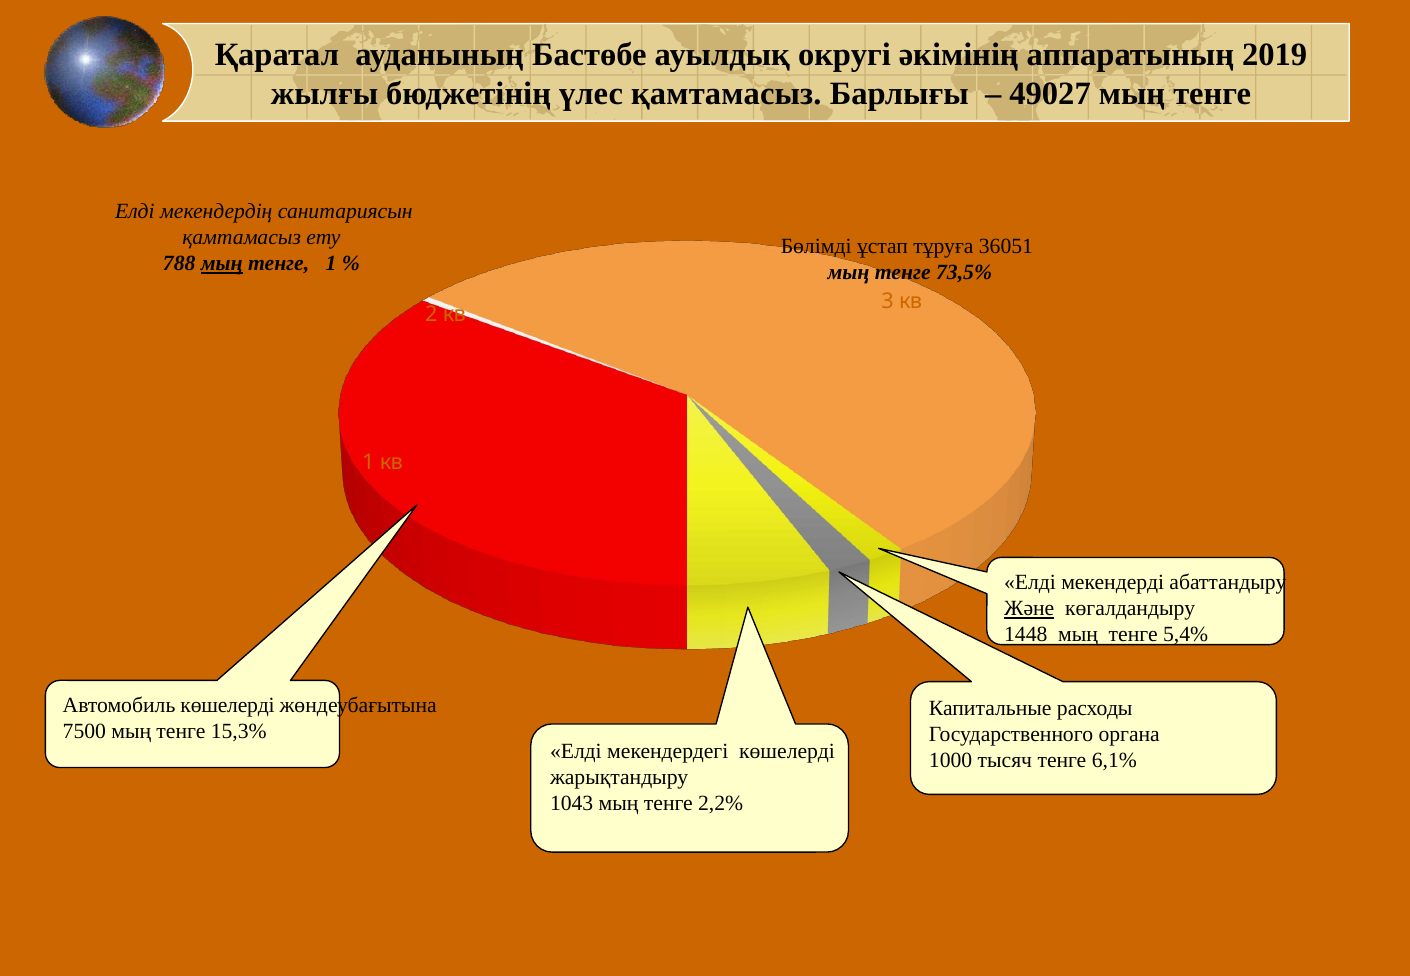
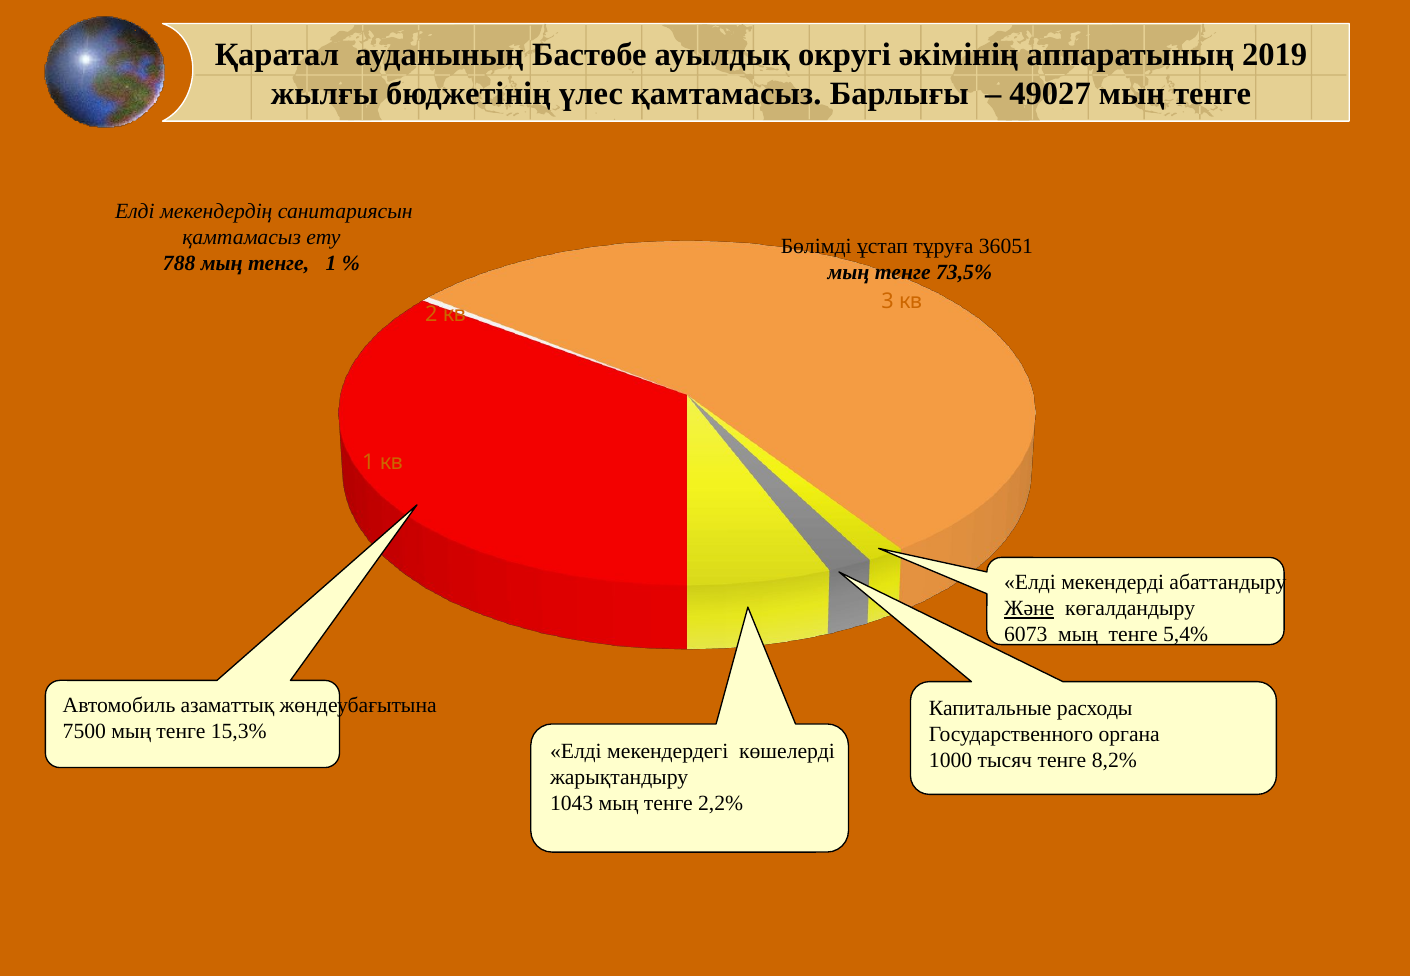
мың underline: present -> none (222, 264)
1448: 1448 -> 6073 (1026, 635)
Автомобиль көшелерді: көшелерді -> азаматтық (228, 706)
6,1%: 6,1% -> 8,2% (1114, 760)
